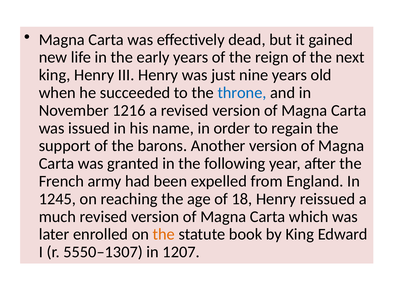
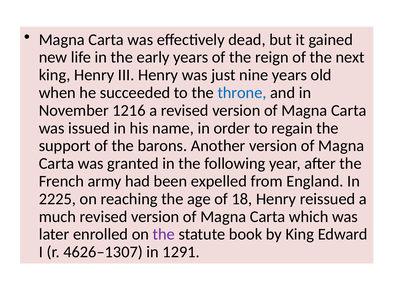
1245: 1245 -> 2225 (57, 199)
the colour: orange -> purple (164, 234)
5550–1307: 5550–1307 -> 4626–1307 (103, 252)
1207: 1207 -> 1291 (181, 252)
